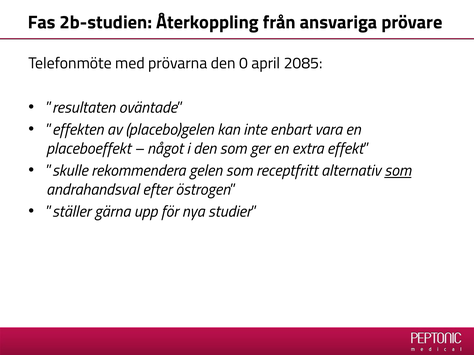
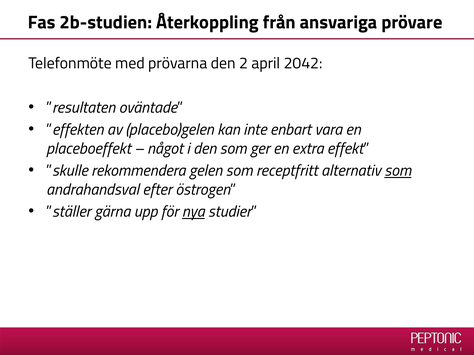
0: 0 -> 2 (244, 63)
2085: 2085 -> 2042 (303, 63)
nya underline: none -> present (193, 212)
